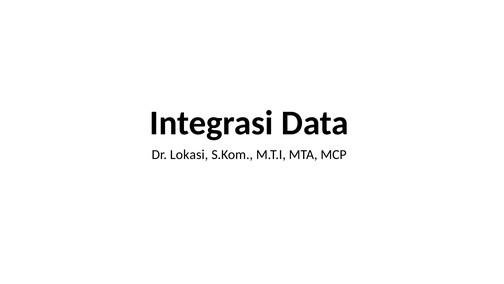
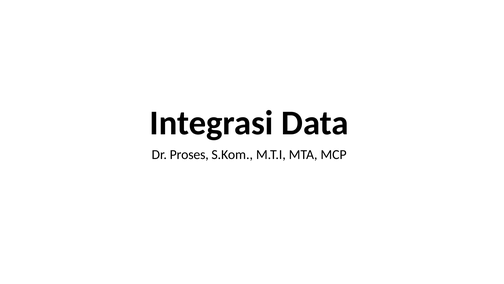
Lokasi: Lokasi -> Proses (189, 154)
